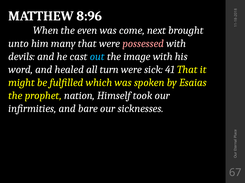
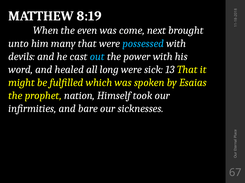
8:96: 8:96 -> 8:19 (89, 16)
possessed colour: pink -> light blue (143, 44)
image: image -> power (137, 57)
turn: turn -> long (109, 70)
41: 41 -> 13 (170, 70)
